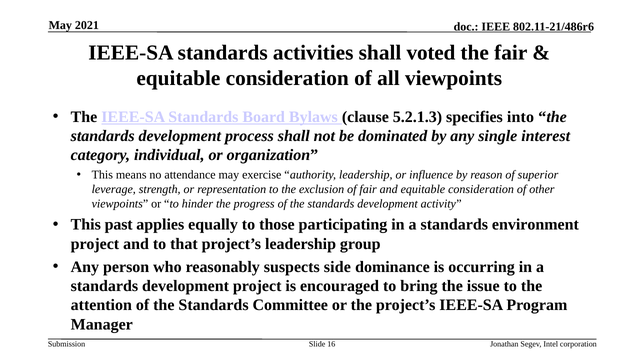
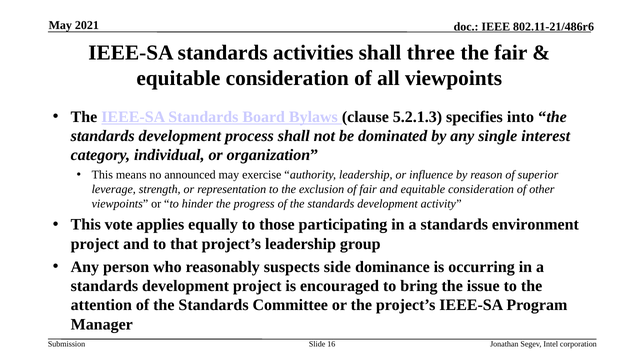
voted: voted -> three (431, 53)
attendance: attendance -> announced (190, 175)
past: past -> vote (119, 225)
